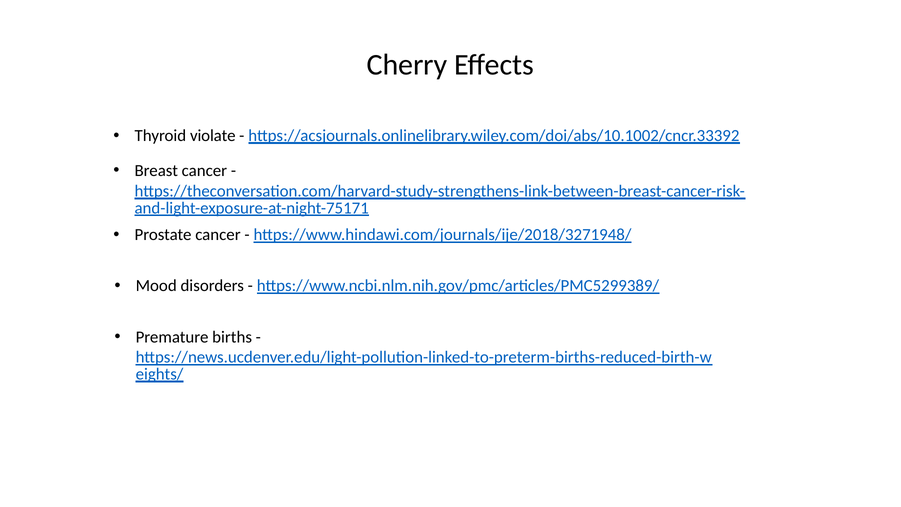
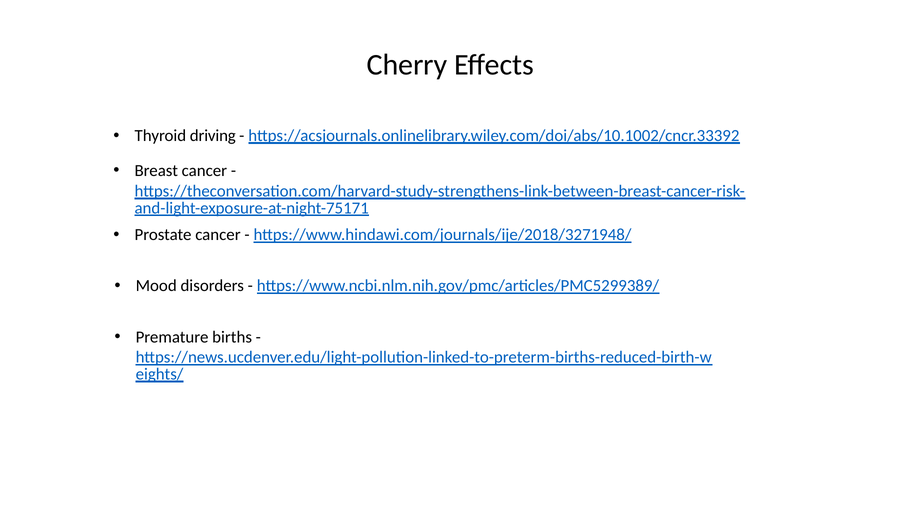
violate: violate -> driving (213, 136)
